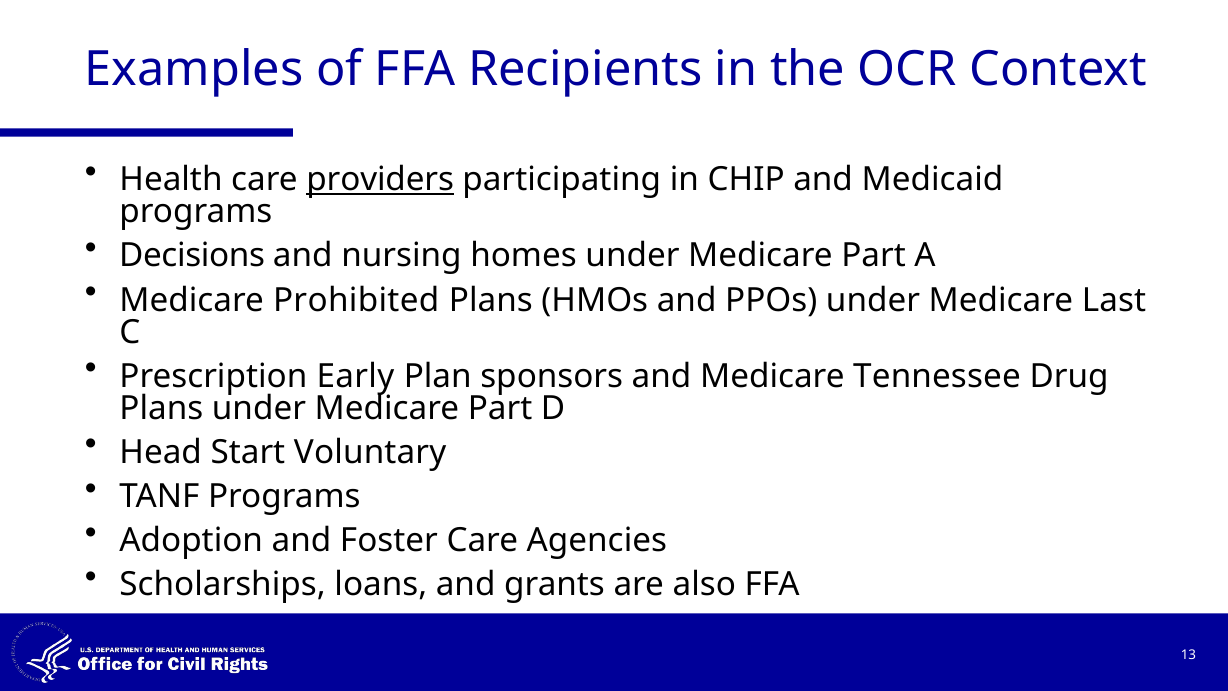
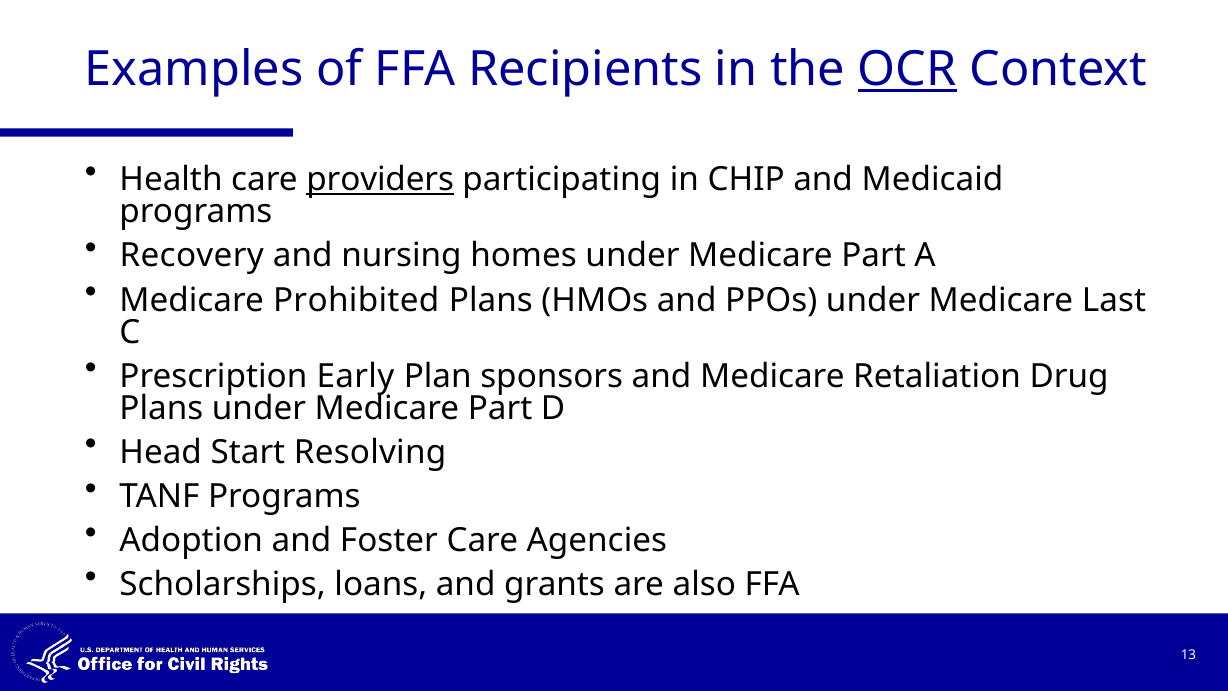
OCR underline: none -> present (907, 69)
Decisions: Decisions -> Recovery (192, 256)
Tennessee: Tennessee -> Retaliation (937, 376)
Voluntary: Voluntary -> Resolving (370, 452)
